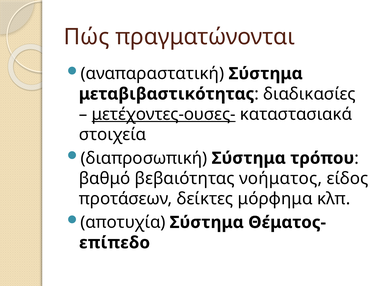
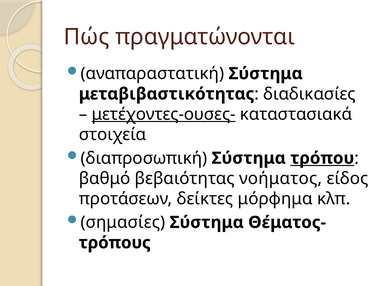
τρόπου underline: none -> present (322, 158)
αποτυχία: αποτυχία -> σημασίες (123, 222)
επίπεδο: επίπεδο -> τρόπους (115, 243)
